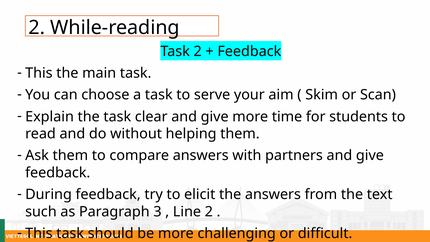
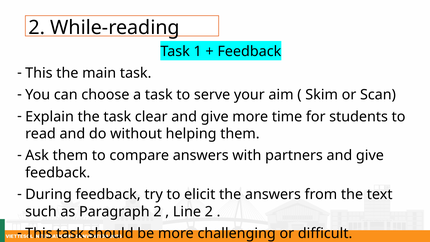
Task 2: 2 -> 1 (198, 52)
Paragraph 3: 3 -> 2 (157, 212)
